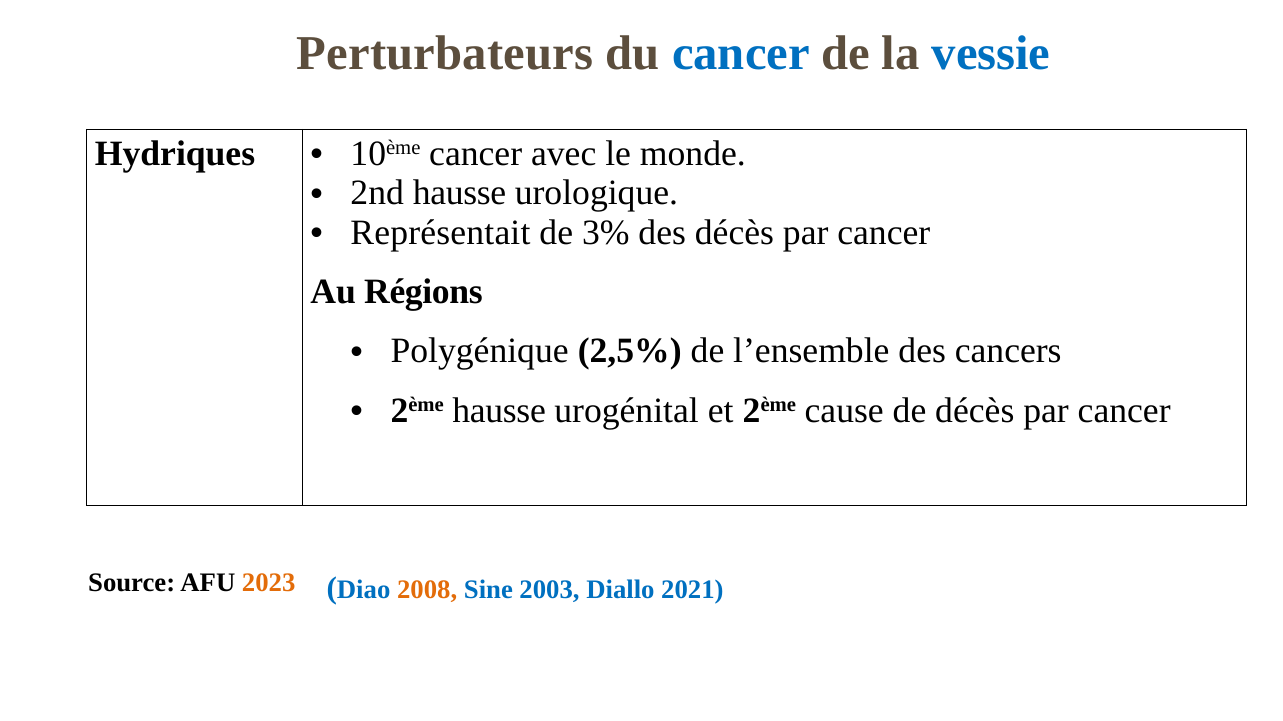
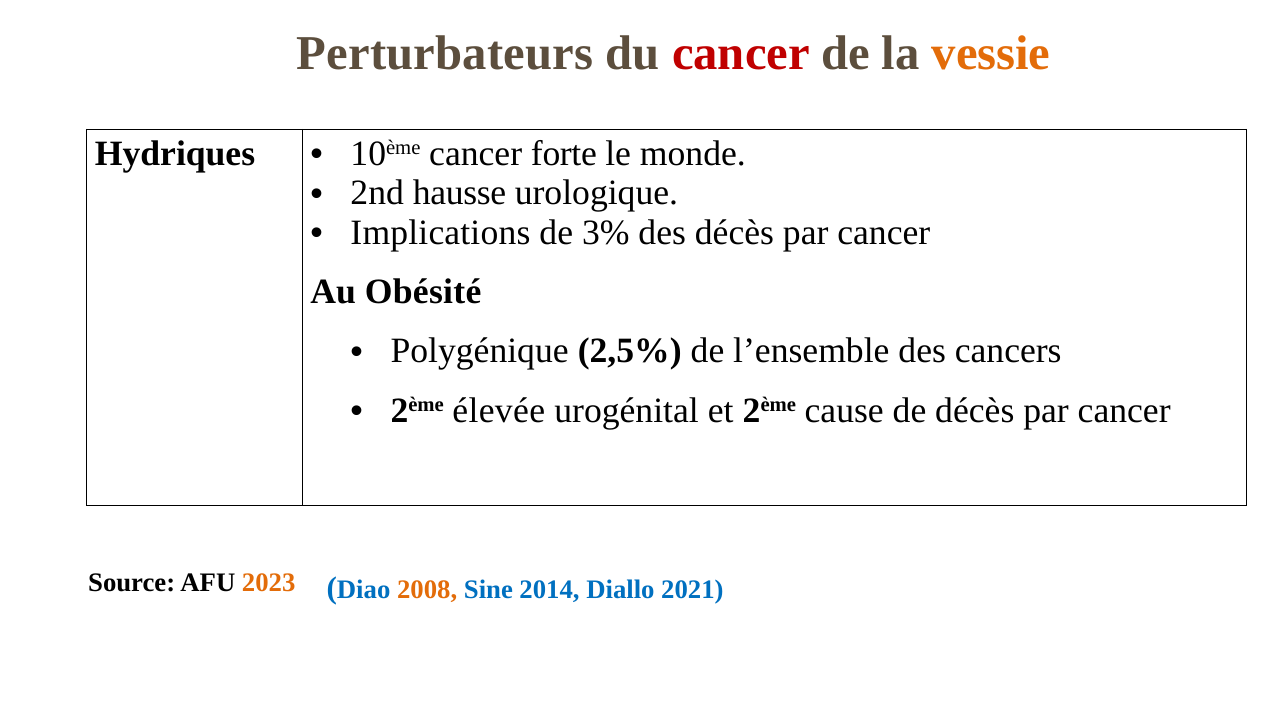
cancer colour: blue -> red (741, 53)
vessie colour: blue -> orange (991, 53)
avec: avec -> forte (564, 154)
Représentait: Représentait -> Implications (440, 233)
Régions: Régions -> Obésité (423, 292)
2ème hausse: hausse -> élevée (499, 411)
2003: 2003 -> 2014 (550, 590)
